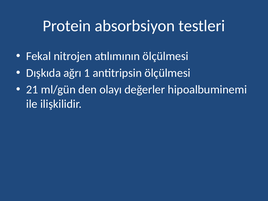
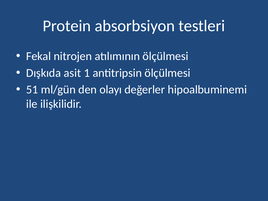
ağrı: ağrı -> asit (72, 73)
21: 21 -> 51 (32, 90)
